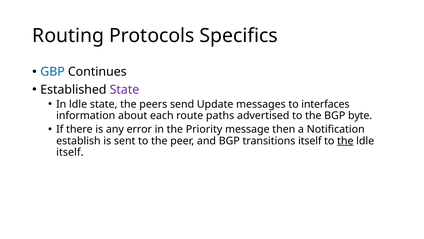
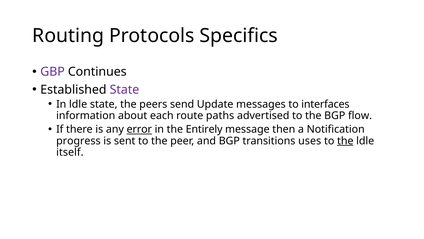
GBP colour: blue -> purple (53, 72)
byte: byte -> flow (360, 115)
error underline: none -> present (139, 129)
Priority: Priority -> Entirely (204, 129)
establish: establish -> progress (78, 141)
transitions itself: itself -> uses (310, 141)
